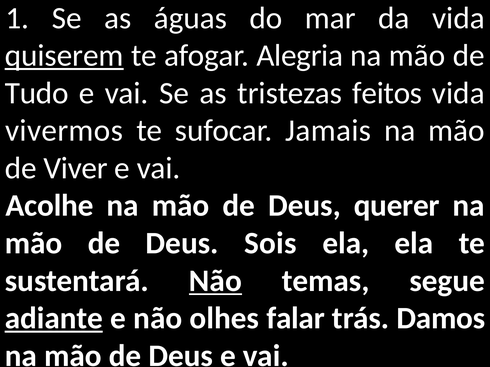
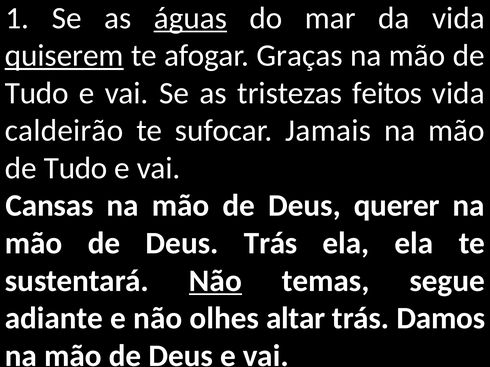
águas underline: none -> present (190, 18)
Alegria: Alegria -> Graças (300, 56)
vivermos: vivermos -> caldeirão (64, 131)
Viver: Viver -> Tudo (76, 168)
Acolhe: Acolhe -> Cansas (50, 206)
Deus Sois: Sois -> Trás (271, 244)
adiante underline: present -> none (54, 319)
falar: falar -> altar (296, 319)
